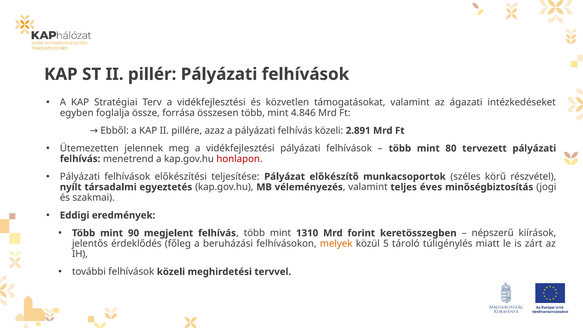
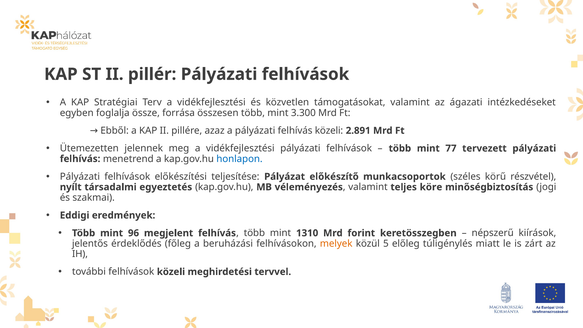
4.846: 4.846 -> 3.300 (303, 113)
80: 80 -> 77 (451, 148)
honlapon colour: red -> blue (239, 159)
éves: éves -> köre (431, 187)
90: 90 -> 96 (134, 233)
tároló: tároló -> előleg (406, 243)
